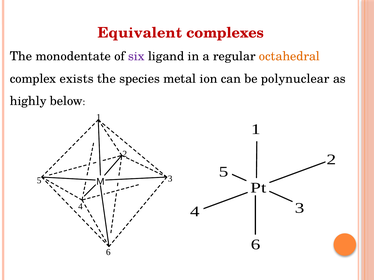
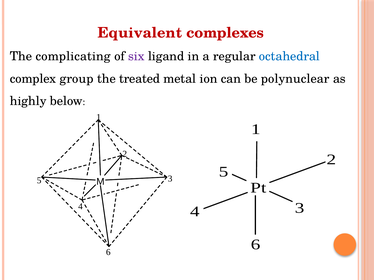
monodentate: monodentate -> complicating (73, 56)
octahedral colour: orange -> blue (289, 56)
exists: exists -> group (77, 79)
species: species -> treated (140, 79)
